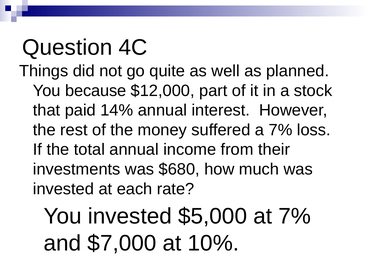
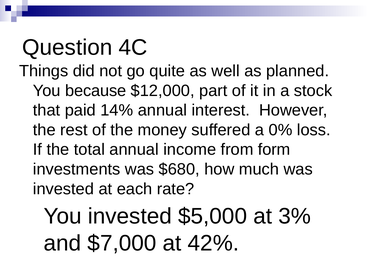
a 7%: 7% -> 0% (281, 130)
their: their -> form (274, 150)
at 7%: 7% -> 3% (295, 217)
10%: 10% -> 42% (213, 244)
